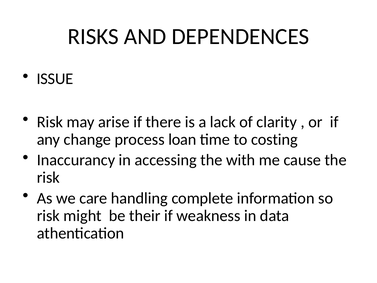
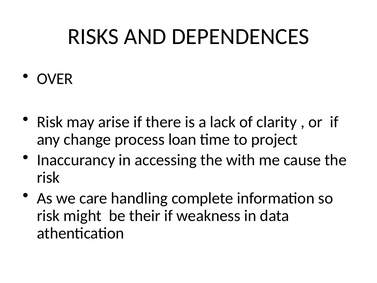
ISSUE: ISSUE -> OVER (55, 79)
costing: costing -> project (274, 139)
